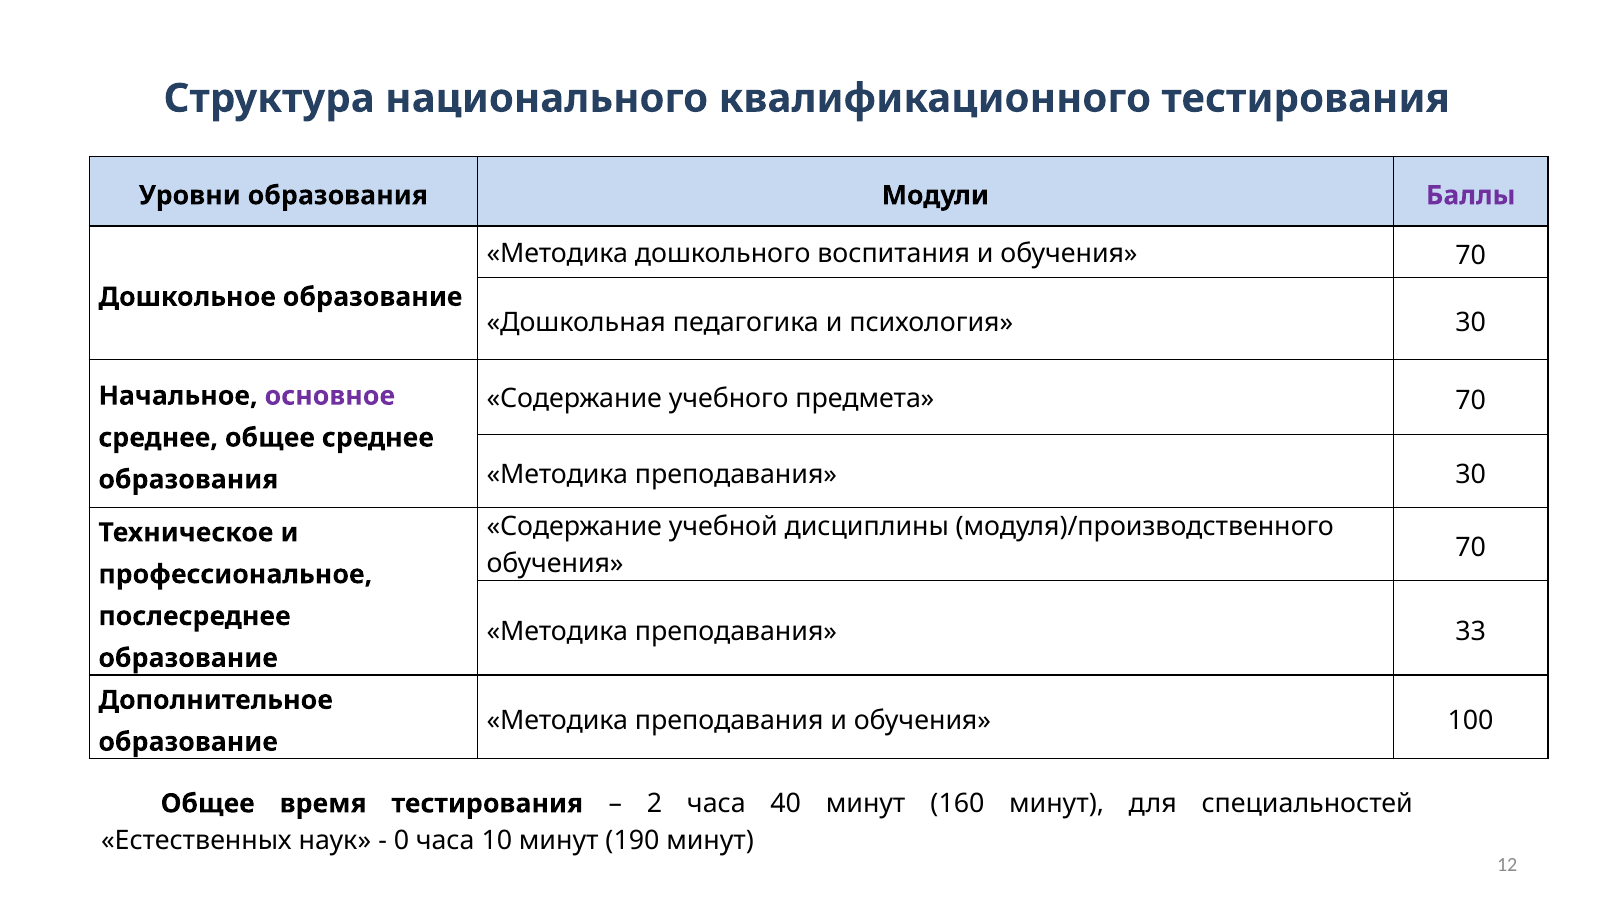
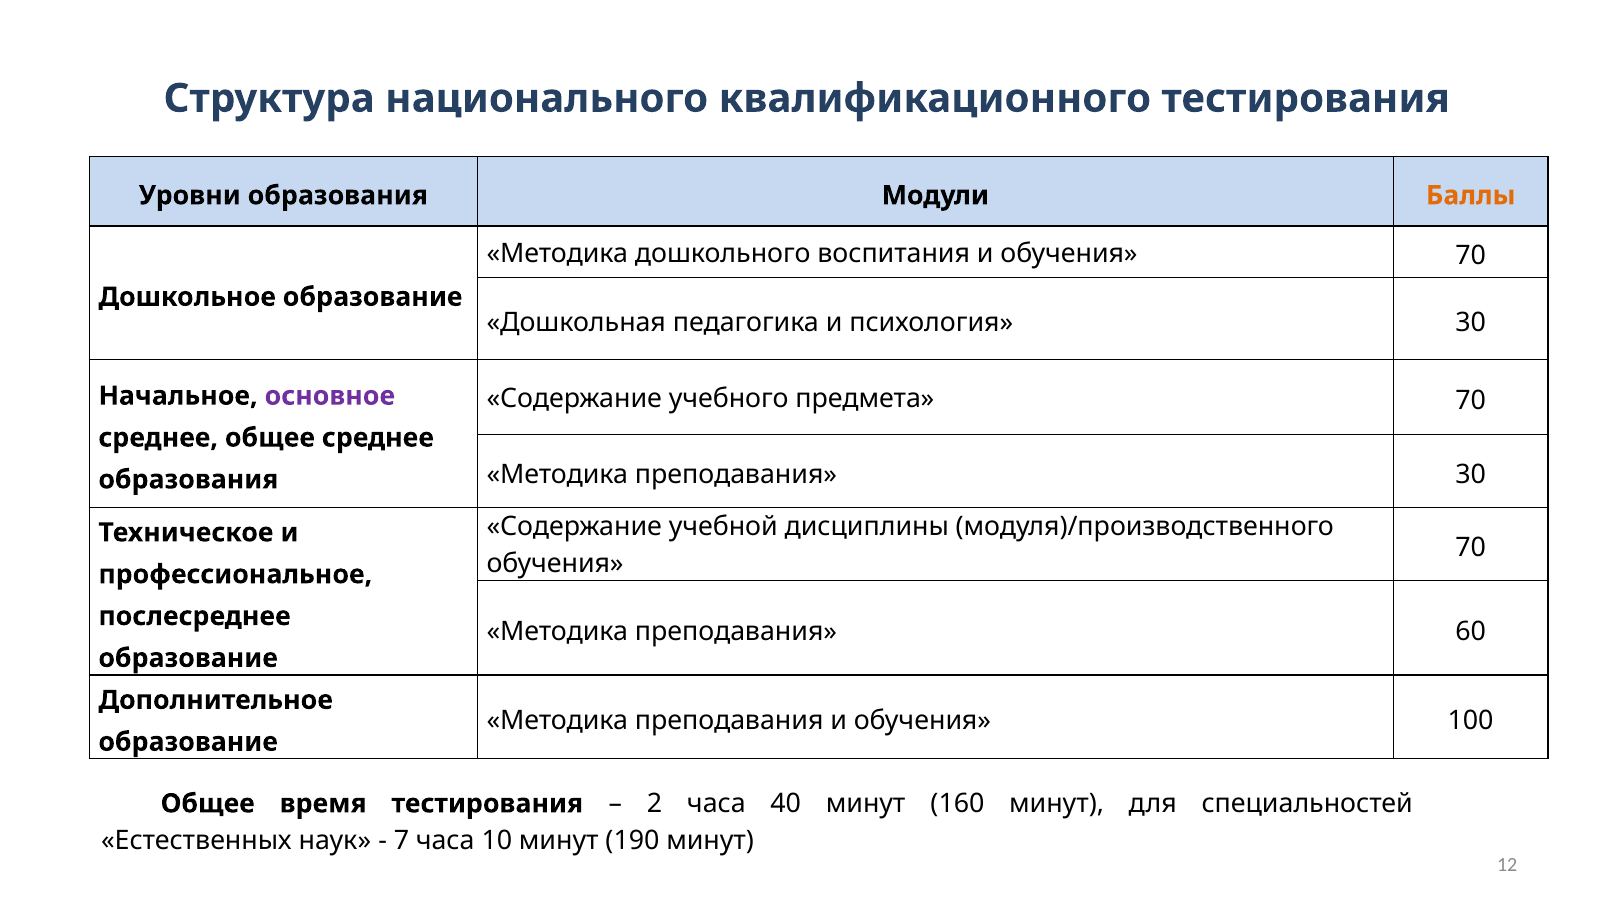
Баллы colour: purple -> orange (1471, 195)
33: 33 -> 60 (1471, 632)
0: 0 -> 7 (401, 840)
